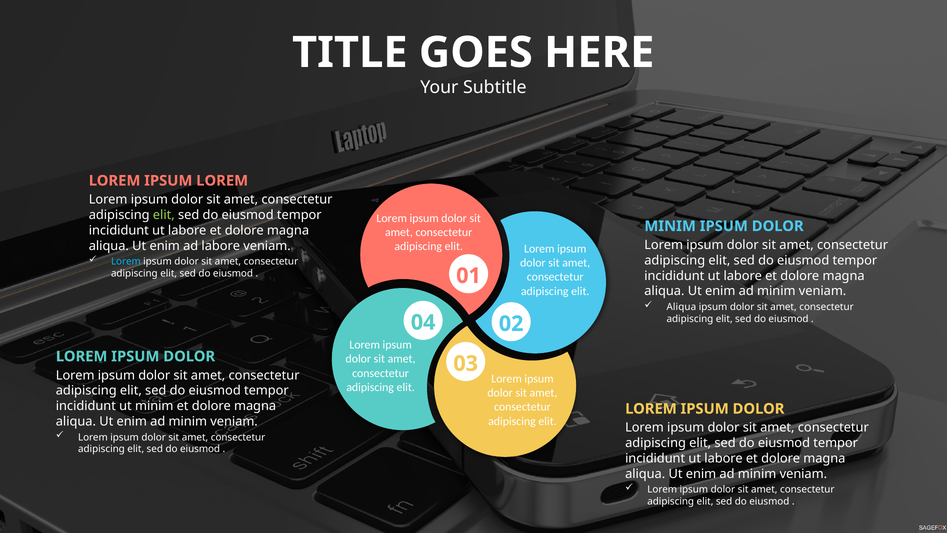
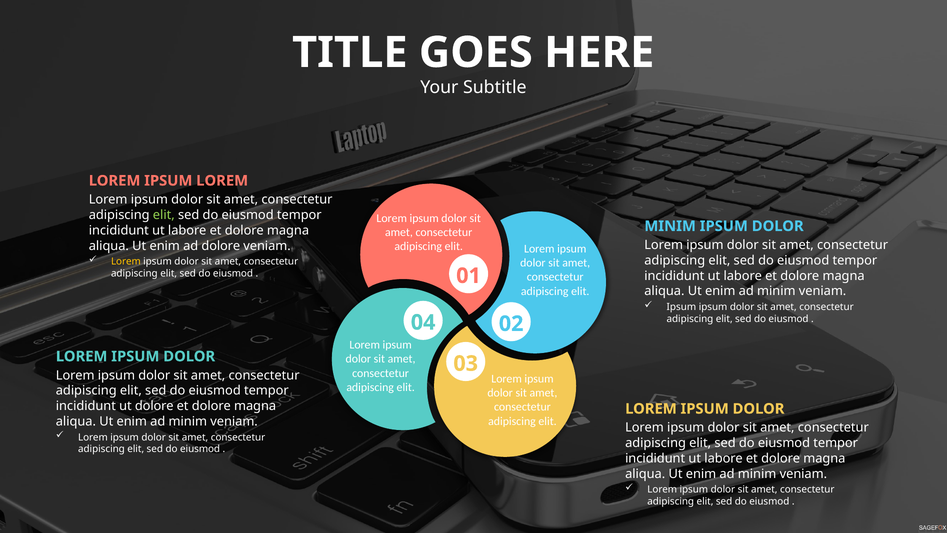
ad labore: labore -> dolore (221, 246)
Lorem colour: light blue -> yellow (126, 261)
Aliqua: Aliqua -> Ipsum (681, 307)
ut minim: minim -> dolore (154, 406)
